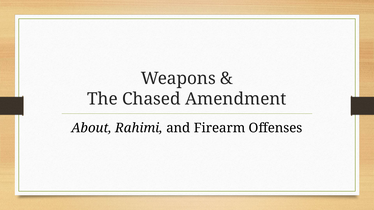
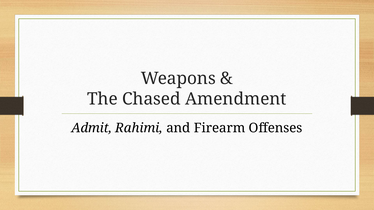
About: About -> Admit (92, 128)
